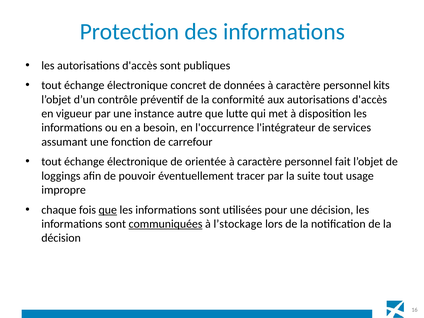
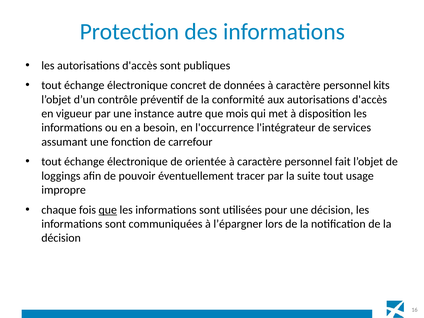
lutte: lutte -> mois (237, 114)
communiquées underline: present -> none (166, 224)
l’stockage: l’stockage -> l’épargner (238, 224)
